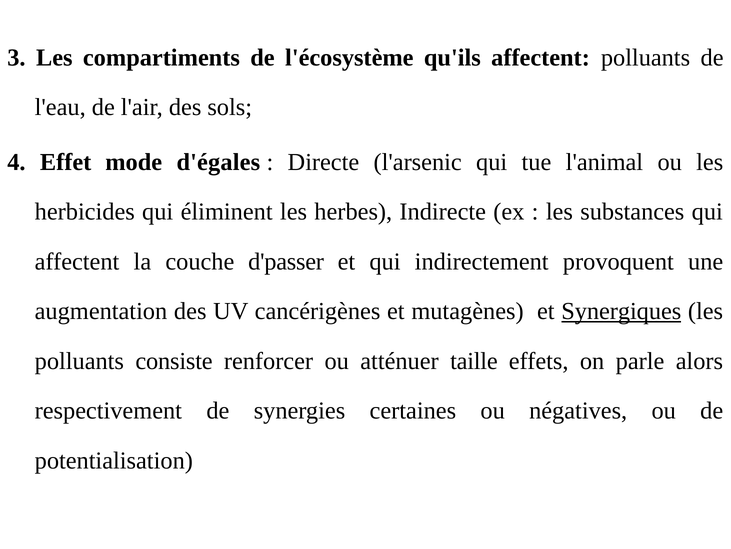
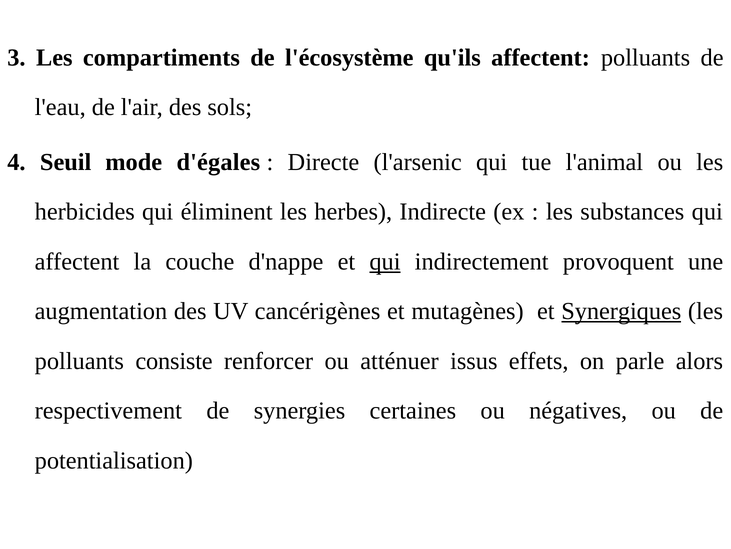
Effet: Effet -> Seuil (66, 162)
d'passer: d'passer -> d'nappe (286, 261)
qui underline: none -> present (385, 261)
taille: taille -> issus (474, 361)
